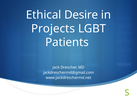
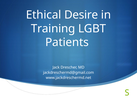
Projects: Projects -> Training (53, 29)
